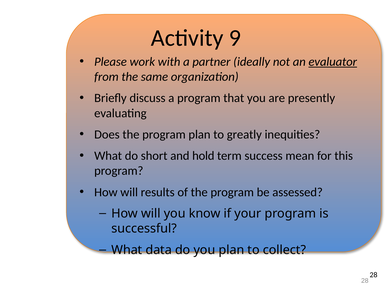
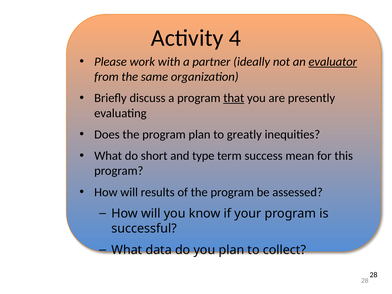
9: 9 -> 4 (235, 38)
that underline: none -> present (234, 98)
hold: hold -> type (203, 156)
